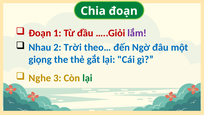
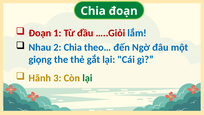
lắm colour: purple -> blue (137, 33)
2 Trời: Trời -> Chia (73, 47)
Nghe: Nghe -> Hãnh (40, 78)
